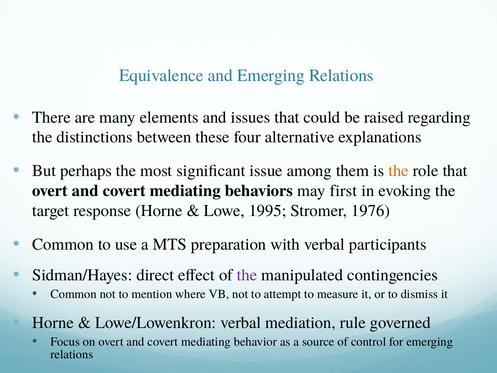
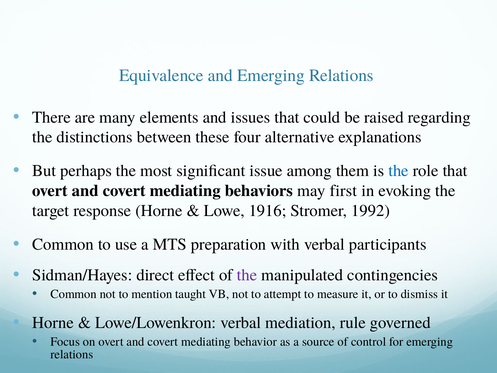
the colour: orange -> blue (399, 171)
1995: 1995 -> 1916 (268, 210)
1976: 1976 -> 1992 (371, 210)
where: where -> taught (191, 294)
